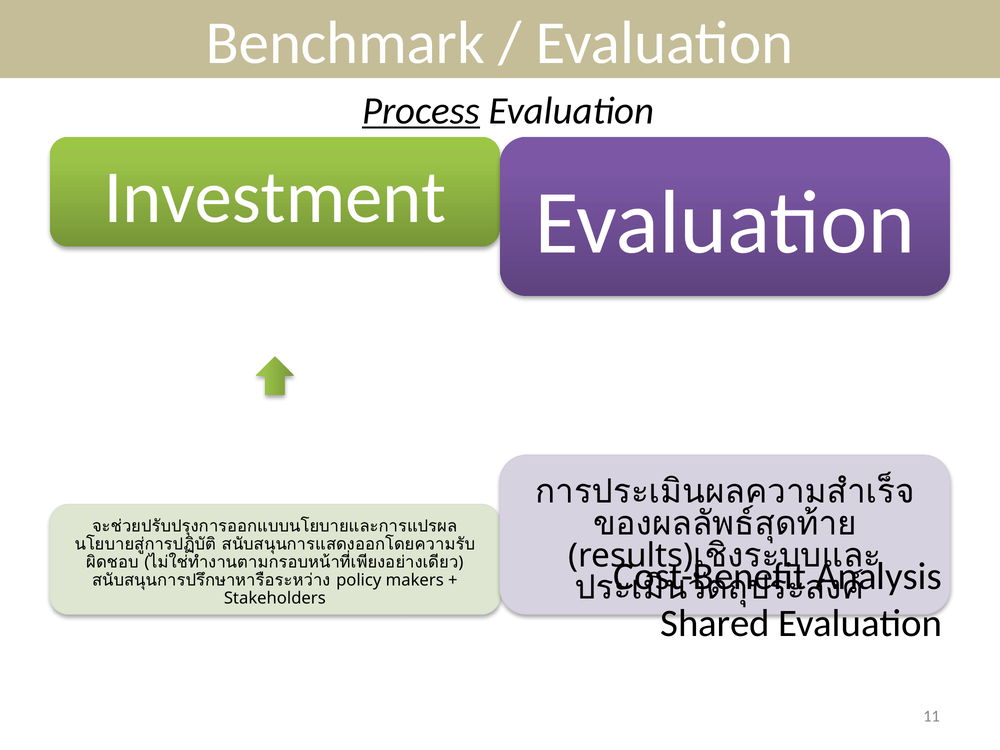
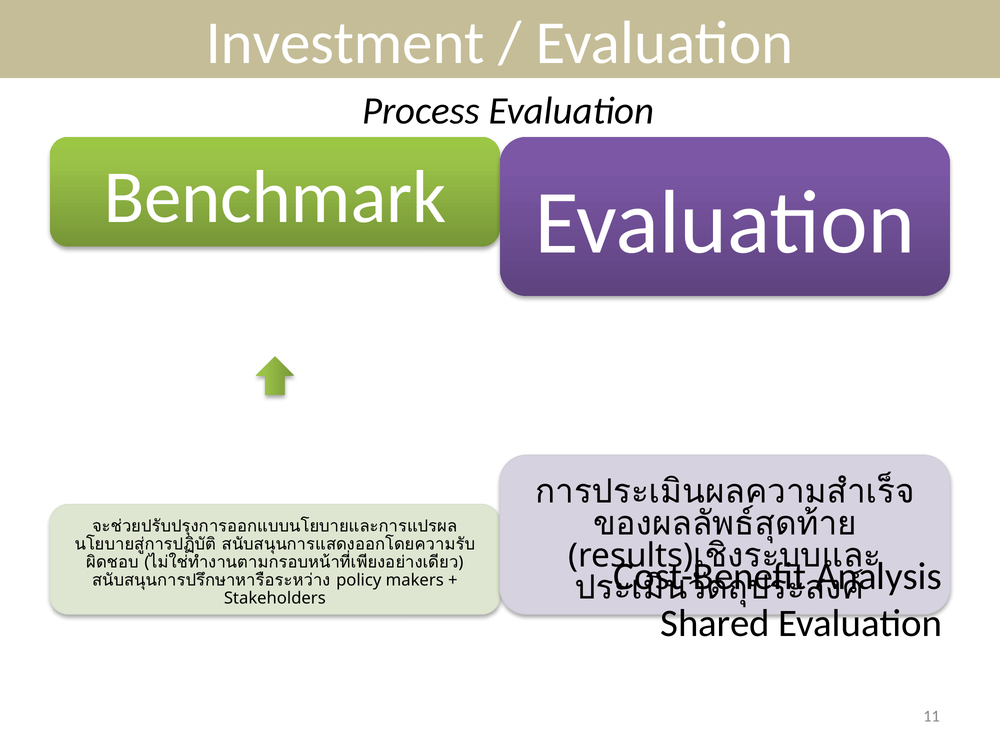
Benchmark: Benchmark -> Investment (345, 43)
Process underline: present -> none (421, 111)
Investment: Investment -> Benchmark (275, 197)
